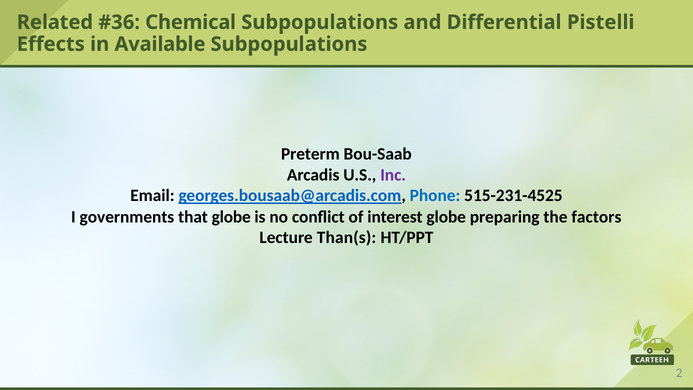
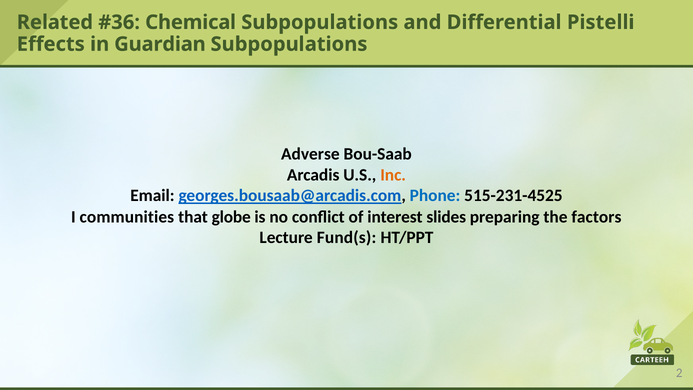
Available: Available -> Guardian (160, 44)
Preterm: Preterm -> Adverse (310, 154)
Inc colour: purple -> orange (393, 175)
governments: governments -> communities (127, 217)
interest globe: globe -> slides (446, 217)
Than(s: Than(s -> Fund(s (347, 237)
